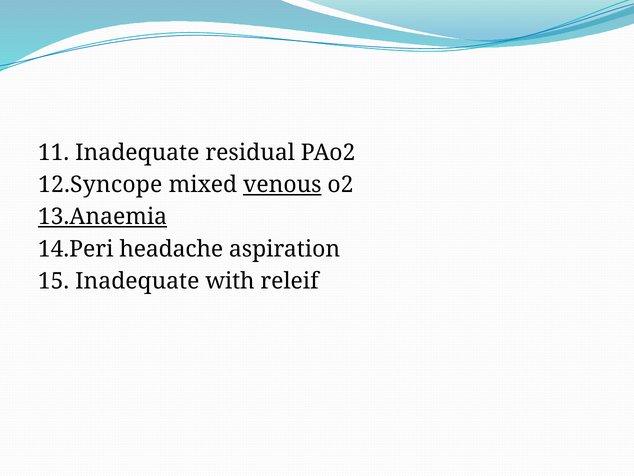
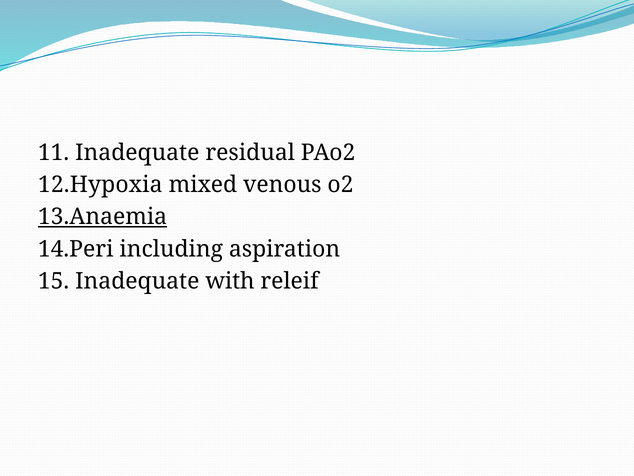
12.Syncope: 12.Syncope -> 12.Hypoxia (100, 185)
venous underline: present -> none (282, 185)
headache: headache -> including (171, 249)
